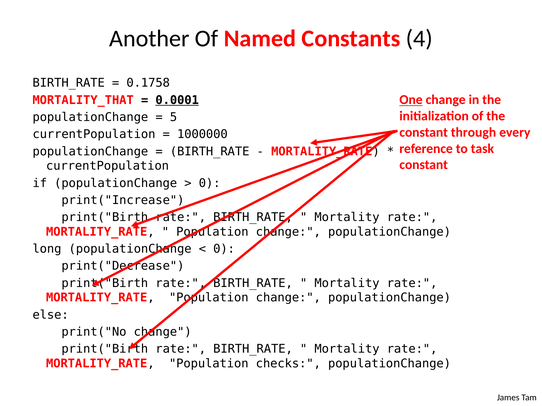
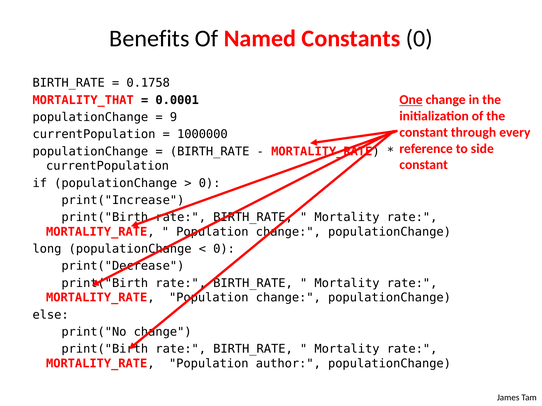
Another: Another -> Benefits (149, 39)
Constants 4: 4 -> 0 (419, 39)
0.0001 underline: present -> none (177, 100)
5: 5 -> 9 (173, 117)
task: task -> side (482, 149)
checks: checks -> author (288, 364)
